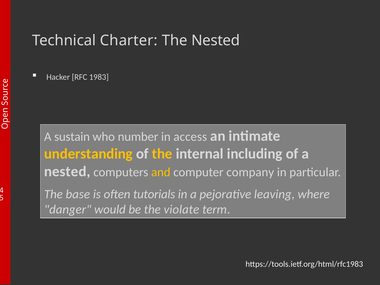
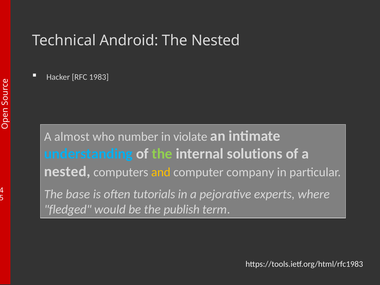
Charter: Charter -> Android (129, 41)
sustain: sustain -> almost (72, 137)
access: access -> violate (190, 137)
understanding colour: yellow -> light blue (88, 154)
the colour: yellow -> light green (162, 154)
including: including -> solutions (255, 154)
leaving: leaving -> experts (274, 194)
danger: danger -> fledged (68, 209)
violate: violate -> publish (182, 209)
